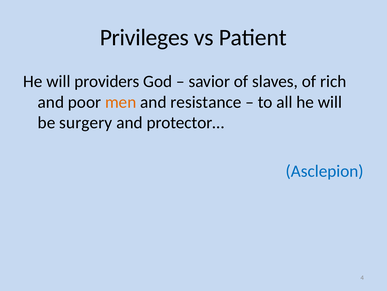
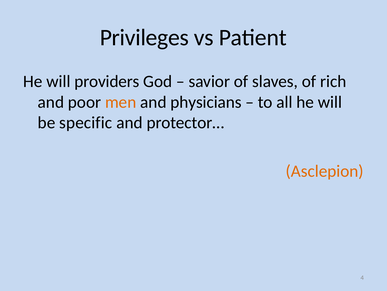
resistance: resistance -> physicians (206, 102)
surgery: surgery -> specific (86, 122)
Asclepion colour: blue -> orange (325, 171)
